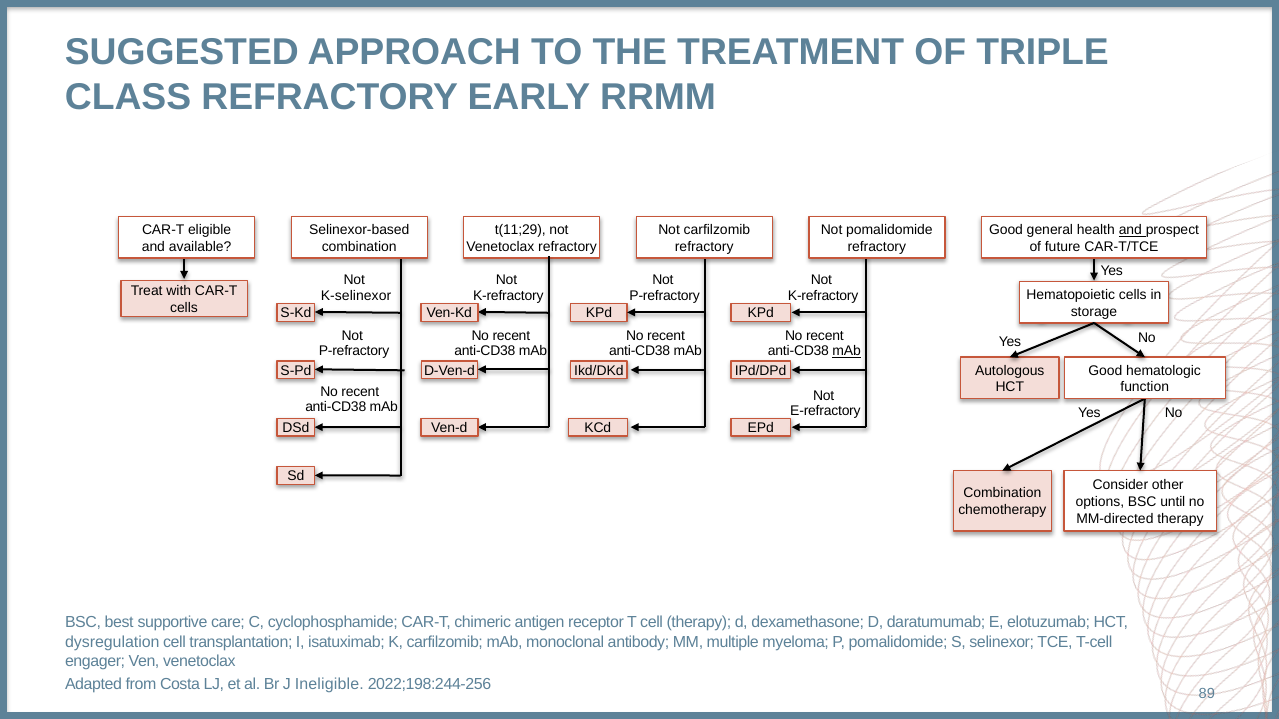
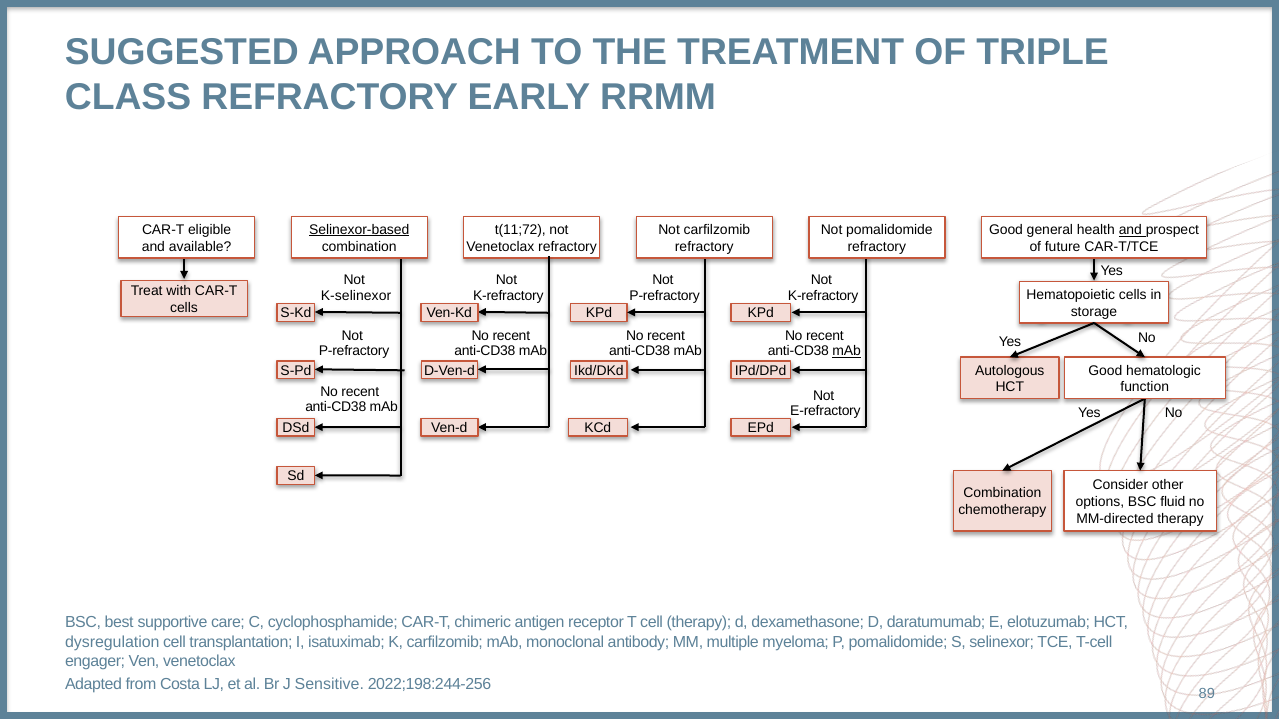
Selinexor-based underline: none -> present (359, 230)
t(11;29: t(11;29 -> t(11;72 (520, 230)
until: until -> fluid (1173, 502)
Ineligible: Ineligible -> Sensitive (329, 685)
